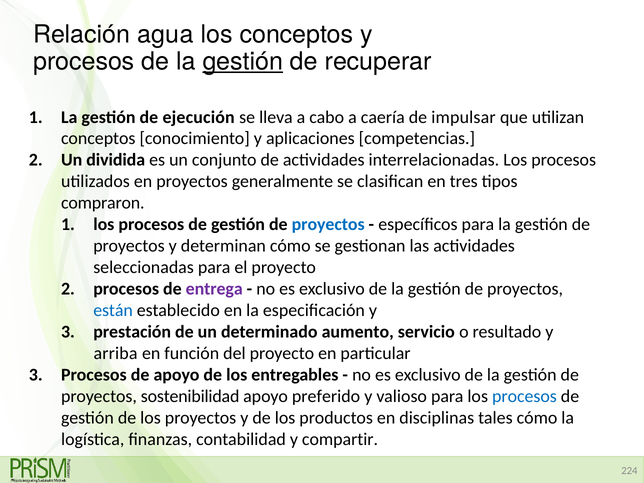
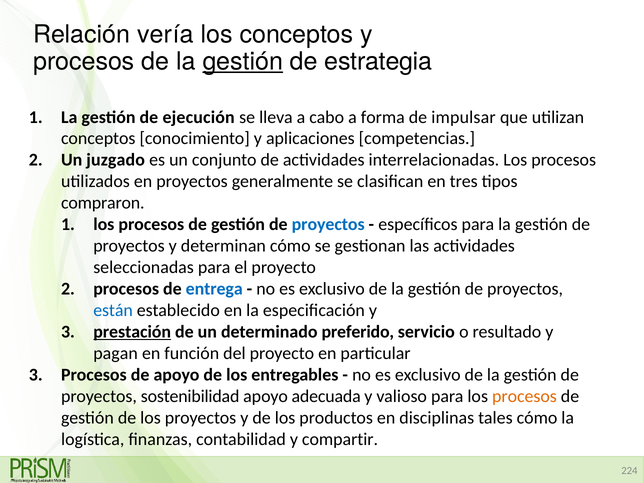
agua: agua -> vería (165, 35)
recuperar: recuperar -> estrategia (378, 62)
caería: caería -> forma (383, 117)
dividida: dividida -> juzgado (116, 160)
entrega colour: purple -> blue (214, 289)
prestación underline: none -> present (132, 332)
aumento: aumento -> preferido (358, 332)
arriba: arriba -> pagan (116, 353)
preferido: preferido -> adecuada (326, 396)
procesos colour: blue -> orange (524, 396)
